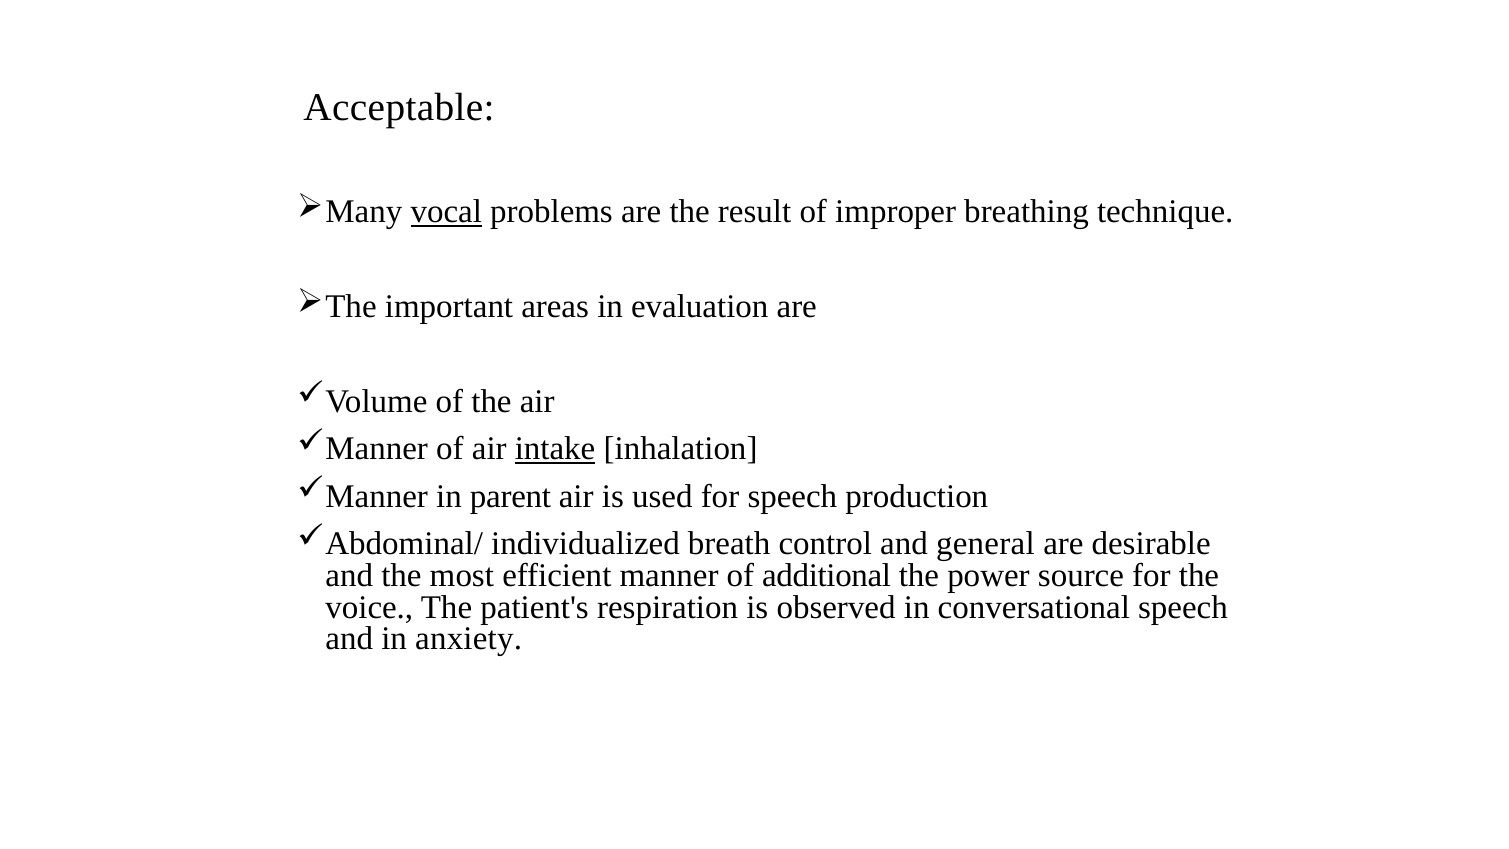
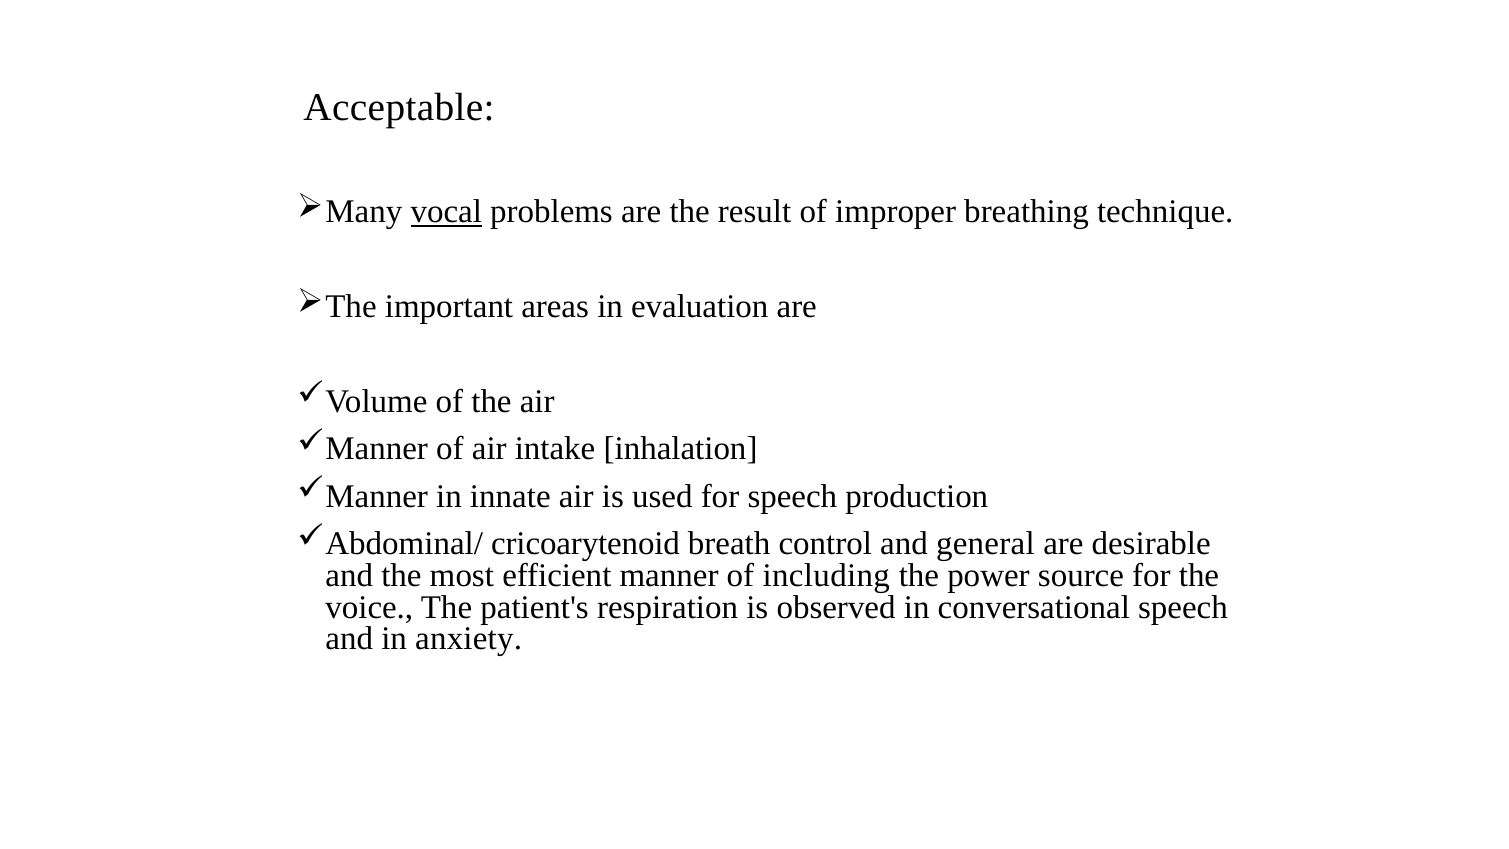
intake underline: present -> none (555, 449)
parent: parent -> innate (510, 496)
individualized: individualized -> cricoarytenoid (586, 544)
additional: additional -> including (826, 575)
